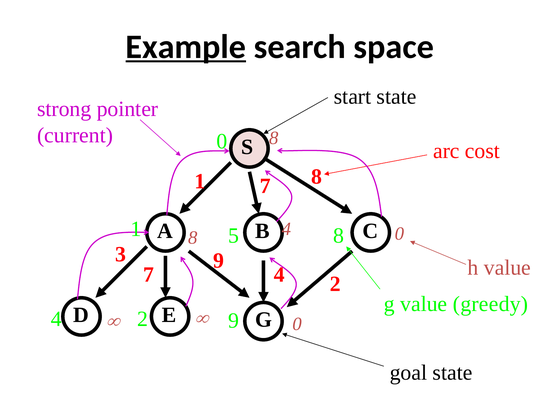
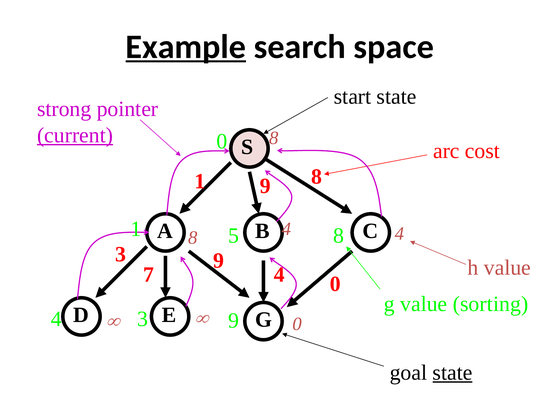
current underline: none -> present (75, 135)
1 7: 7 -> 9 (265, 186)
4 0: 0 -> 4 (400, 234)
2: 2 -> 0 (335, 284)
greedy: greedy -> sorting (491, 304)
2: 2 -> 3 (143, 319)
state underline: none -> present (452, 372)
